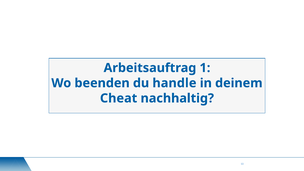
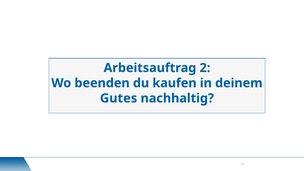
1: 1 -> 2 (205, 68)
handle: handle -> kaufen (175, 83)
Cheat: Cheat -> Gutes (119, 98)
